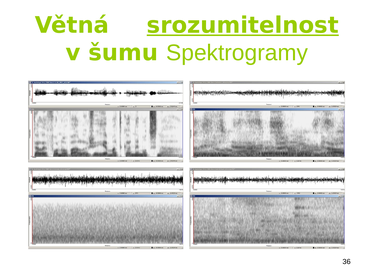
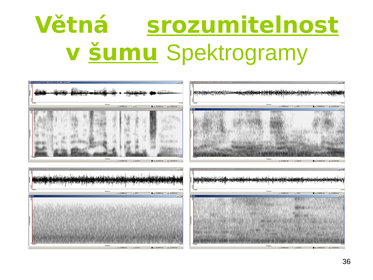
šumu underline: none -> present (123, 53)
